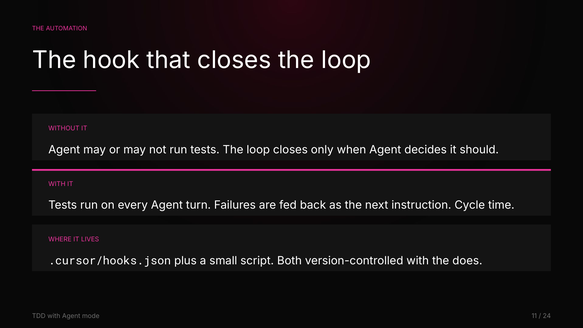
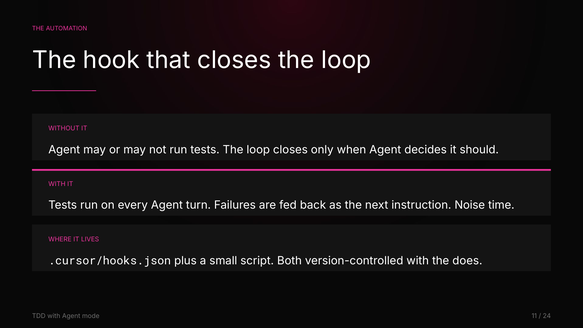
Cycle: Cycle -> Noise (470, 205)
